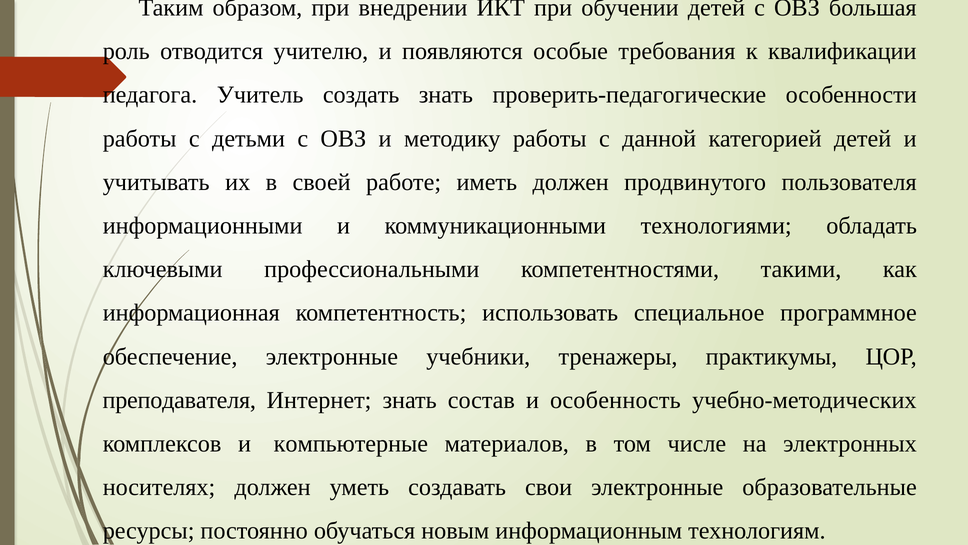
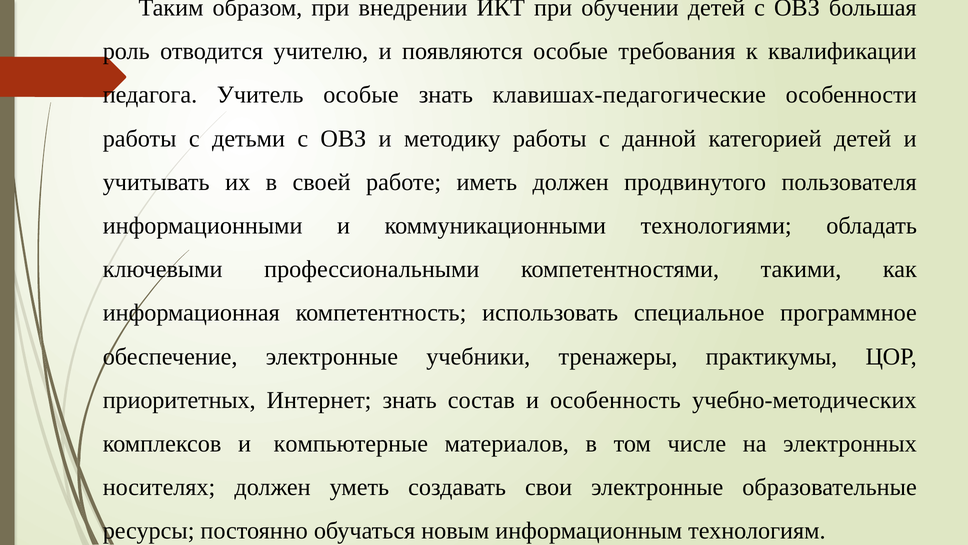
Учитель создать: создать -> особые (361, 95)
проверить-педагогические: проверить-педагогические -> клавишах-педагогические (629, 95)
преподавателя: преподавателя -> приоритетных (179, 400)
